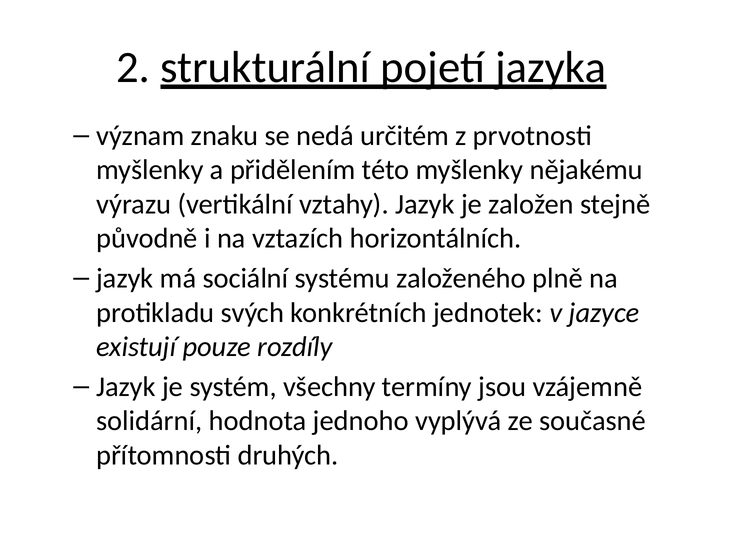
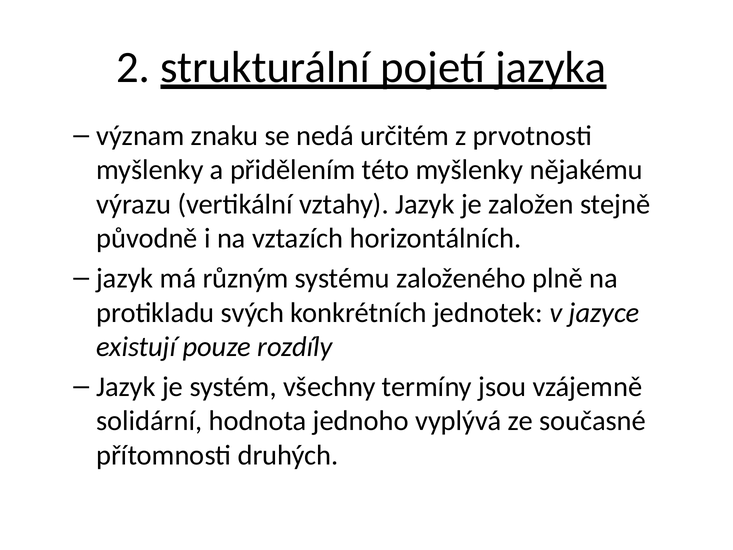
sociální: sociální -> různým (246, 278)
